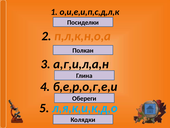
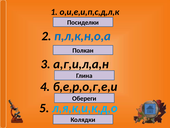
п,л,к,н,о,а colour: orange -> blue (83, 36)
